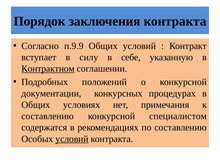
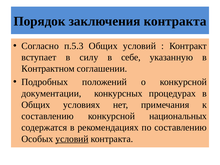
п.9.9: п.9.9 -> п.5.3 (74, 46)
Контрактном underline: present -> none (48, 69)
специалистом: специалистом -> национальных (178, 116)
